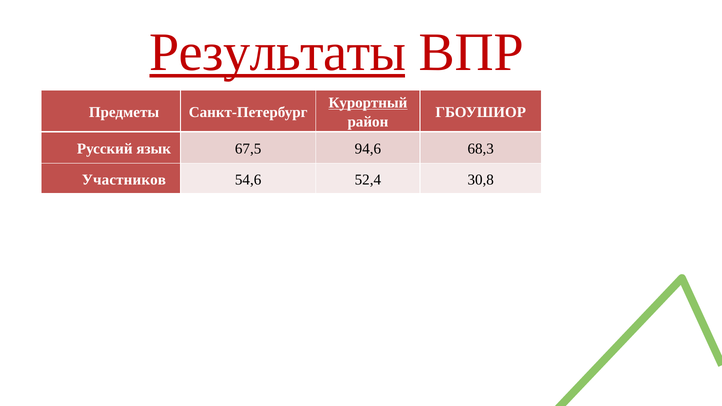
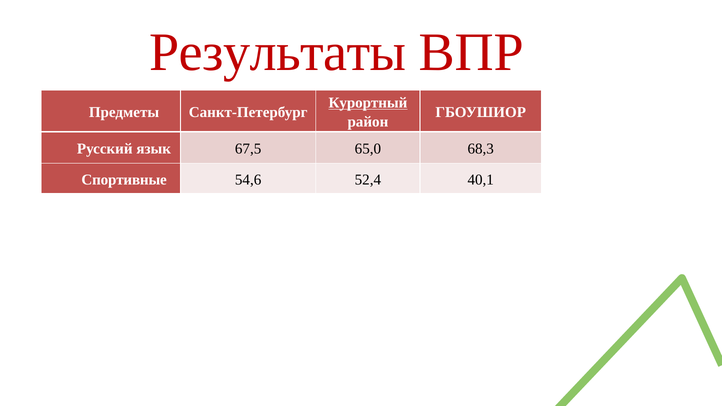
Результаты underline: present -> none (278, 52)
94,6: 94,6 -> 65,0 (368, 149)
Участников: Участников -> Спортивные (124, 180)
30,8: 30,8 -> 40,1 (481, 180)
